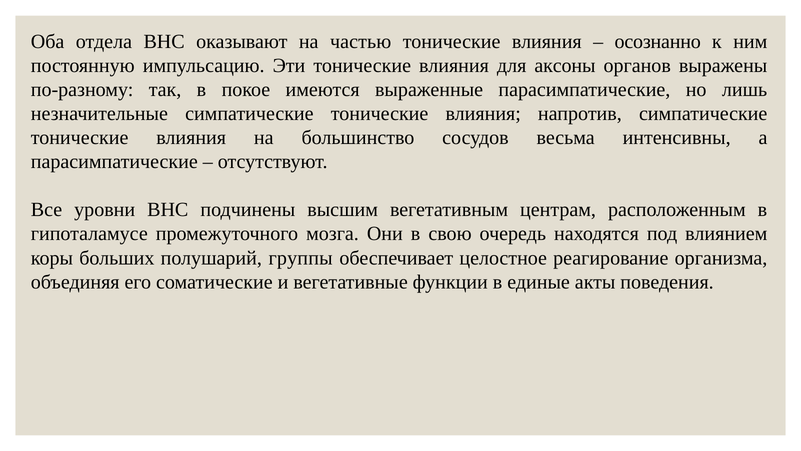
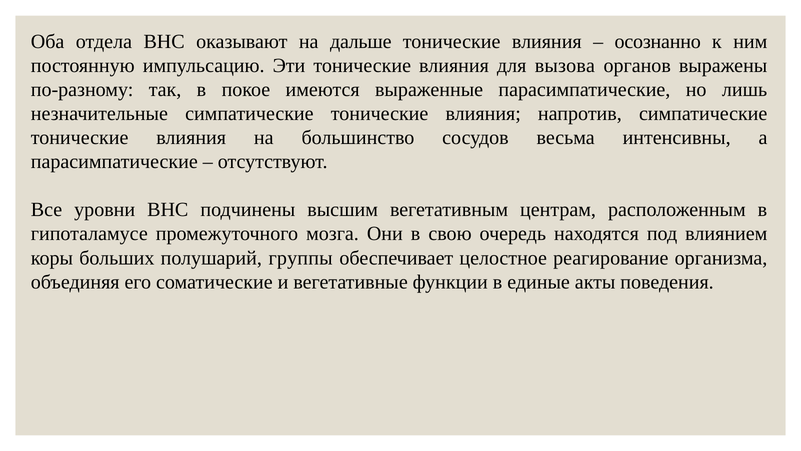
частью: частью -> дальше (361, 41)
аксоны: аксоны -> вызова (565, 65)
